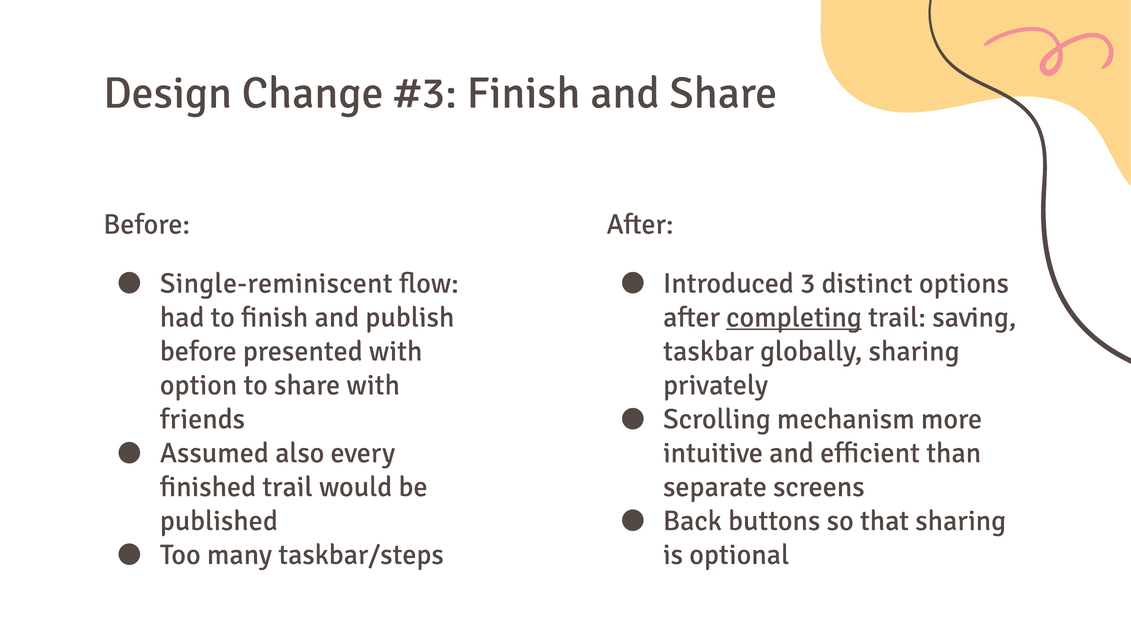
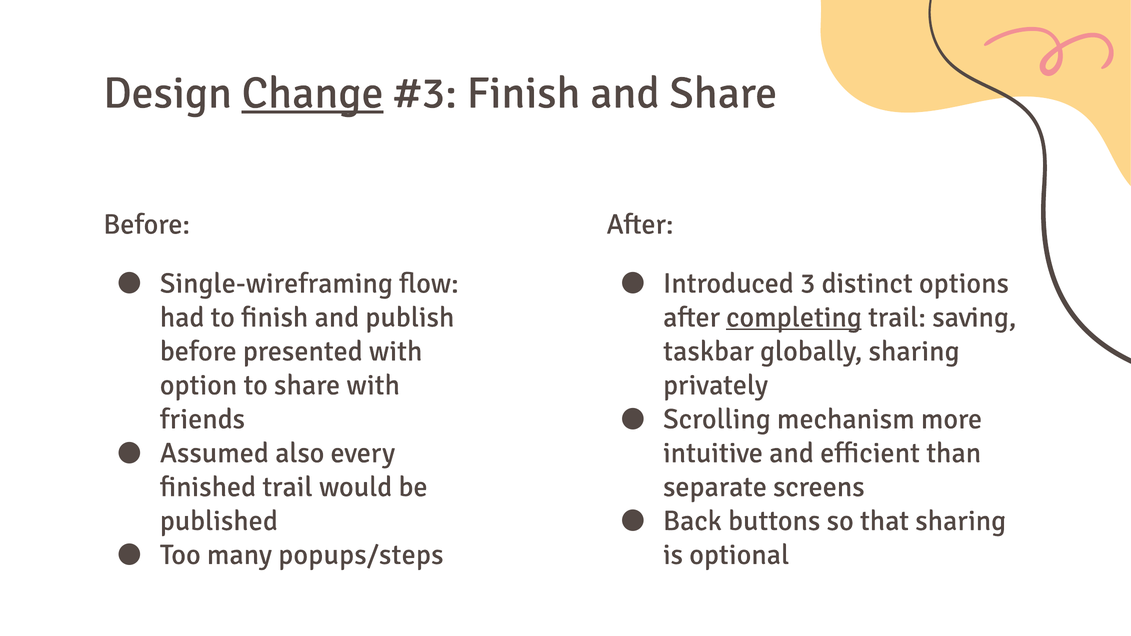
Change underline: none -> present (313, 93)
Single-reminiscent: Single-reminiscent -> Single-wireframing (276, 283)
taskbar/steps: taskbar/steps -> popups/steps (361, 555)
